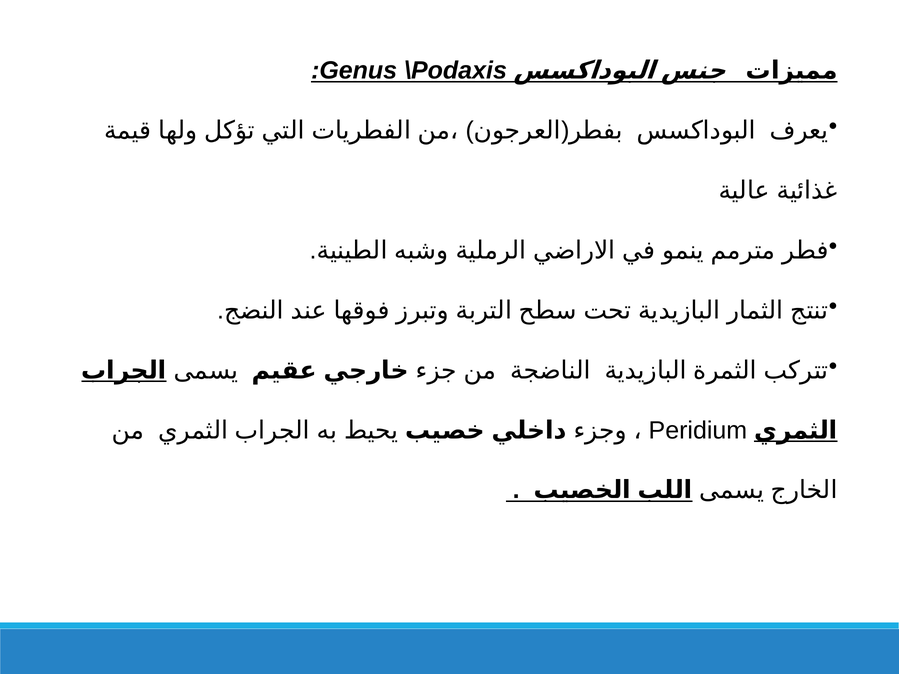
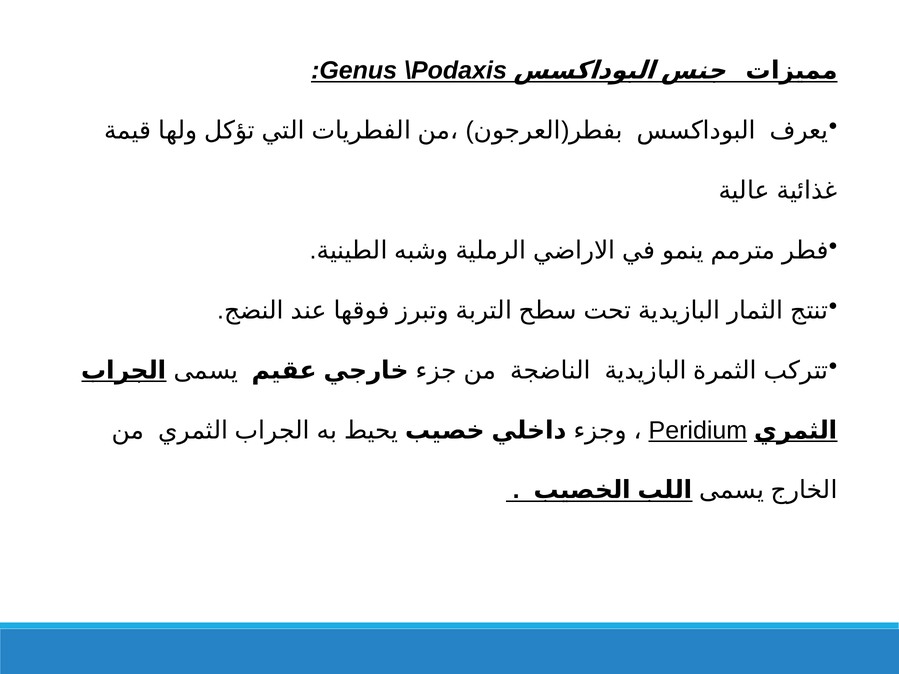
Peridium underline: none -> present (698, 430)
